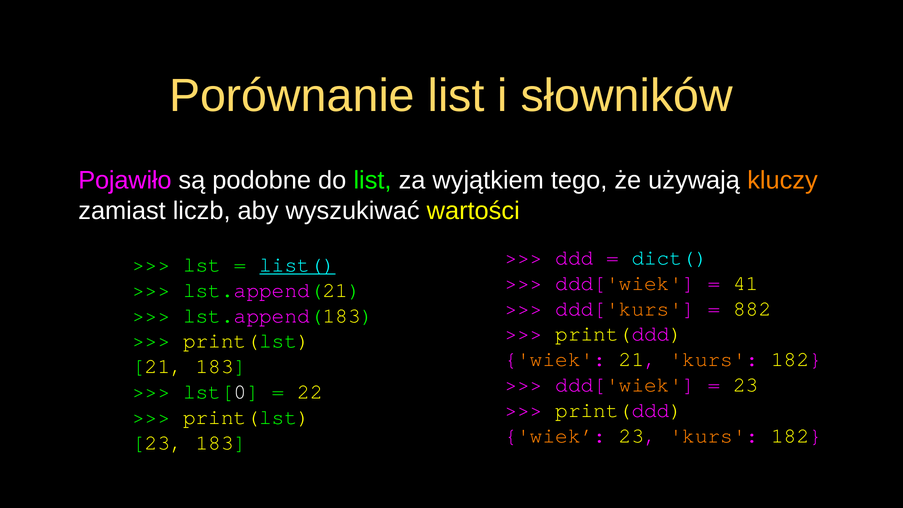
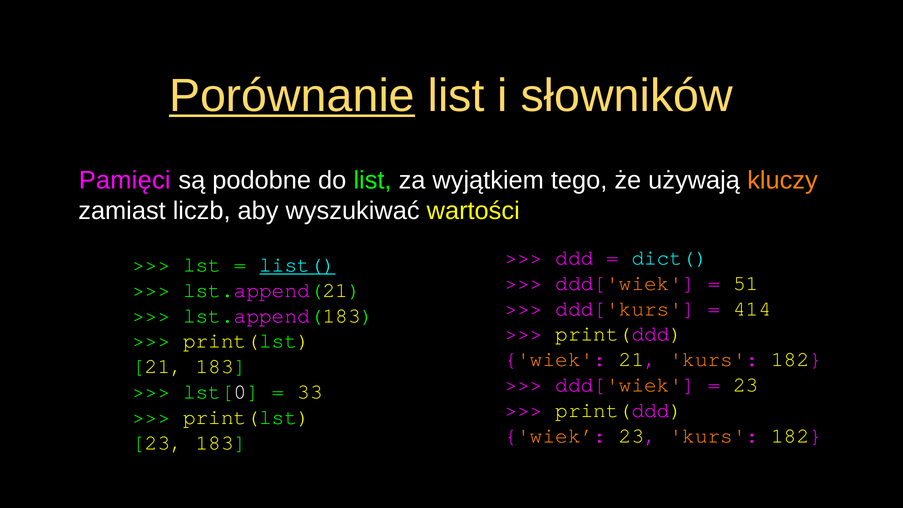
Porównanie underline: none -> present (292, 96)
Pojawiło: Pojawiło -> Pamięci (125, 180)
41: 41 -> 51 (746, 283)
882: 882 -> 414 (752, 309)
22: 22 -> 33 (310, 392)
